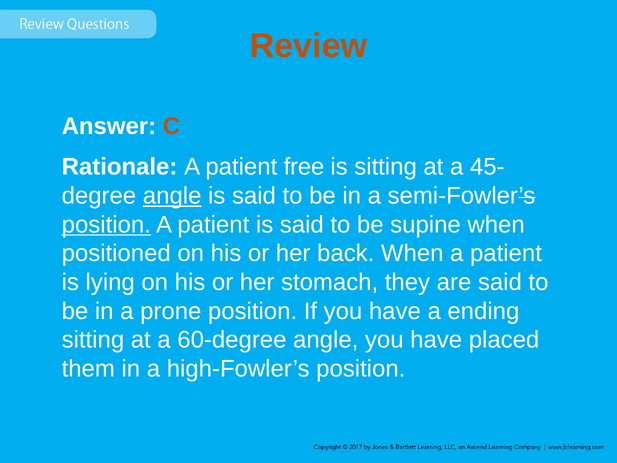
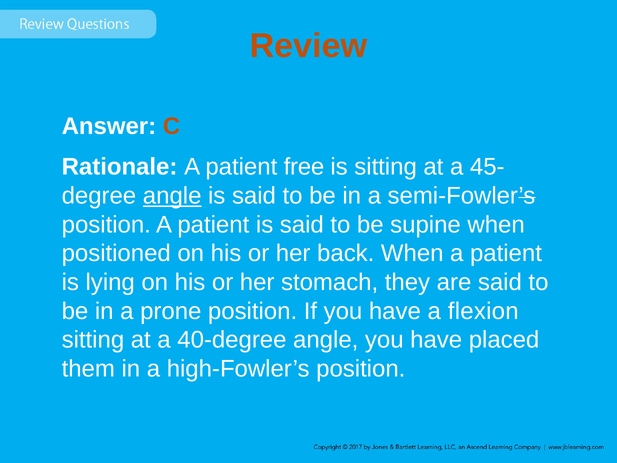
position underline: present -> none (106, 225)
ending: ending -> flexion (483, 311)
60-degree: 60-degree -> 40-degree (232, 340)
